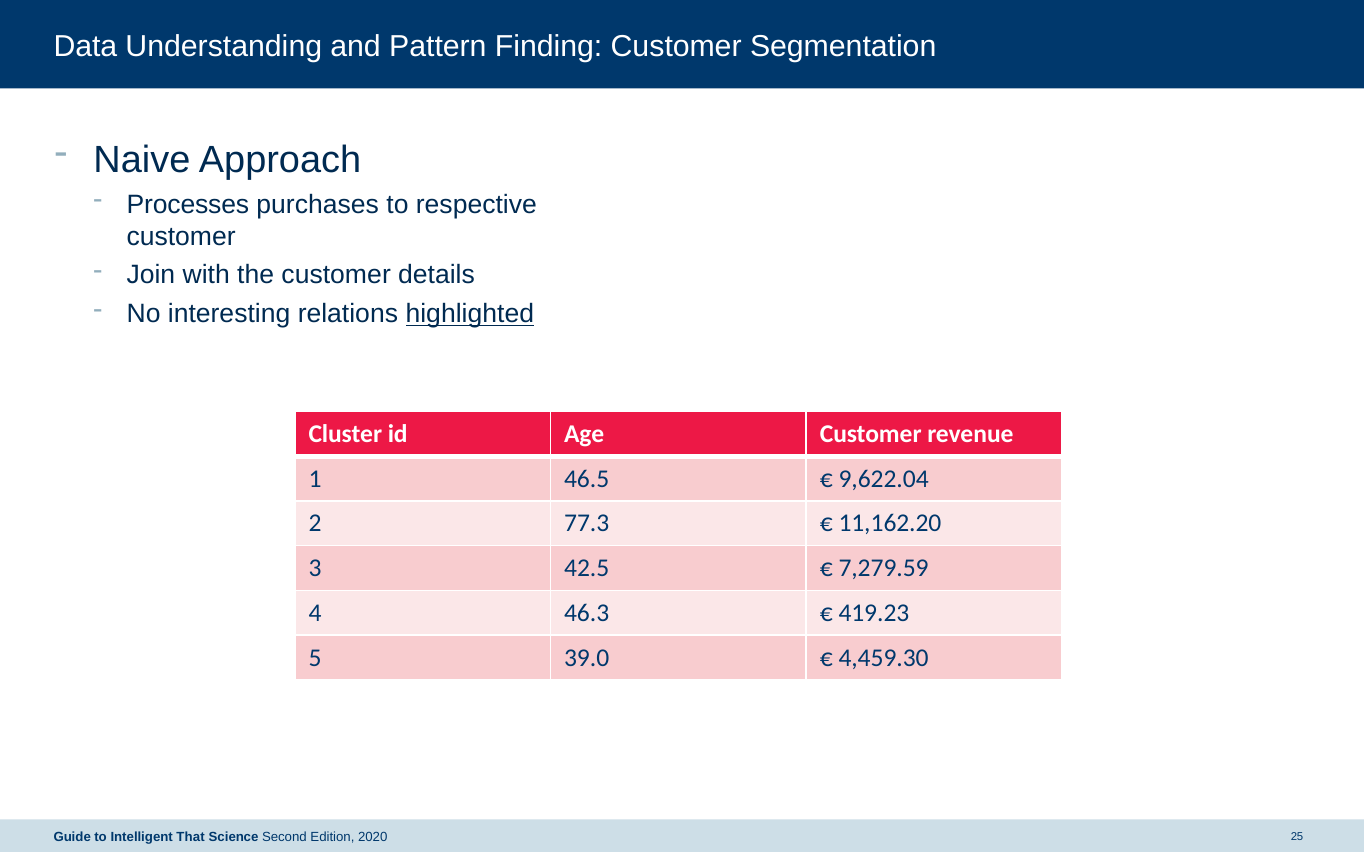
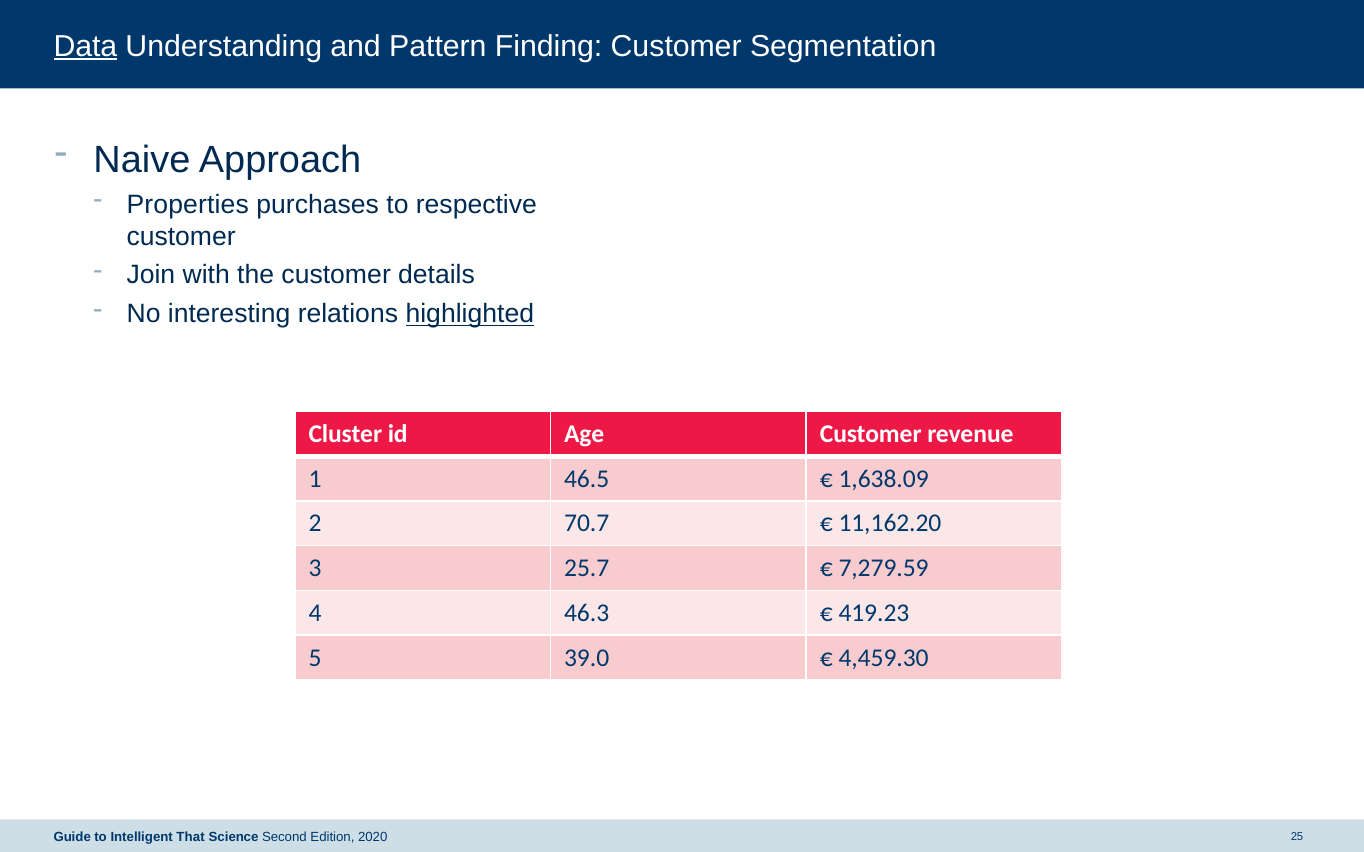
Data underline: none -> present (85, 46)
Processes: Processes -> Properties (188, 205)
9,622.04: 9,622.04 -> 1,638.09 (884, 479)
77.3: 77.3 -> 70.7 (587, 524)
42.5: 42.5 -> 25.7 (587, 569)
